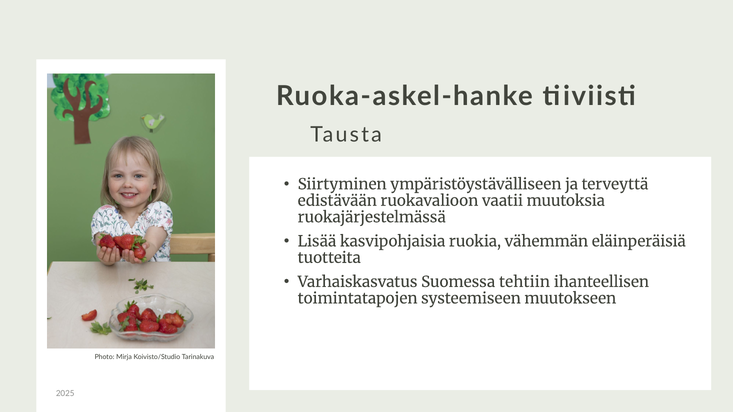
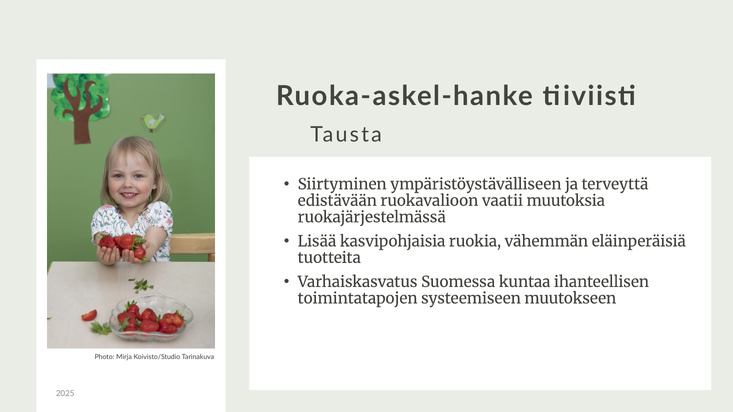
tehtiin: tehtiin -> kuntaa (525, 282)
